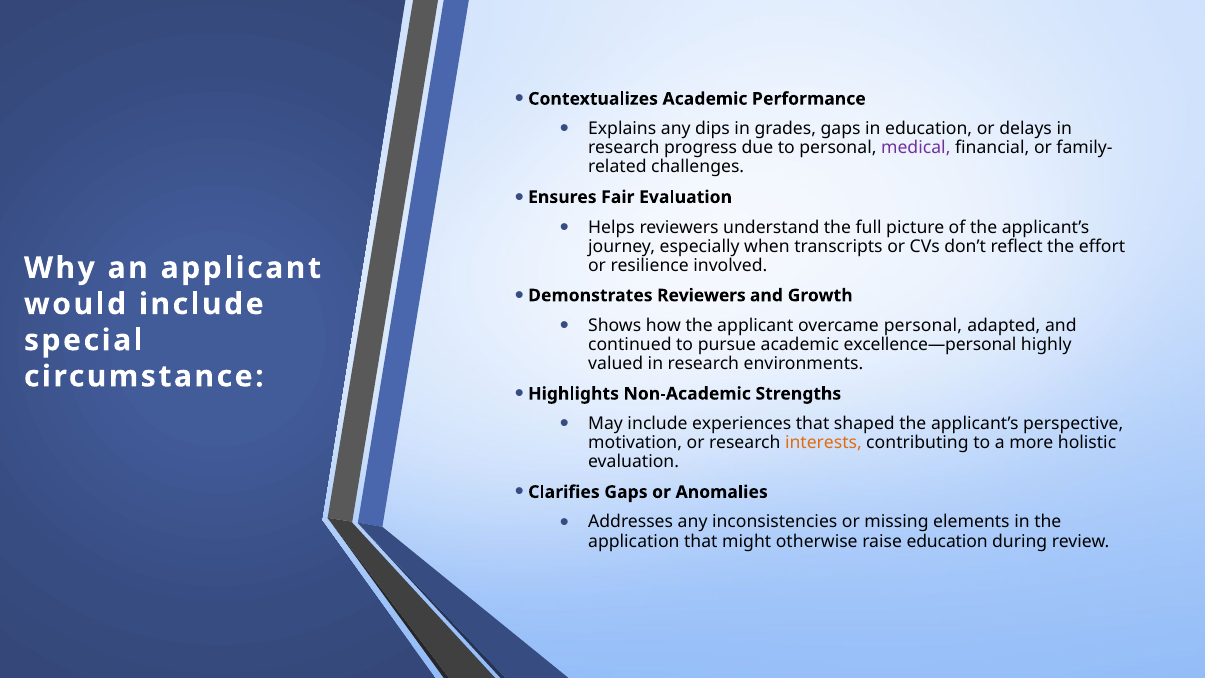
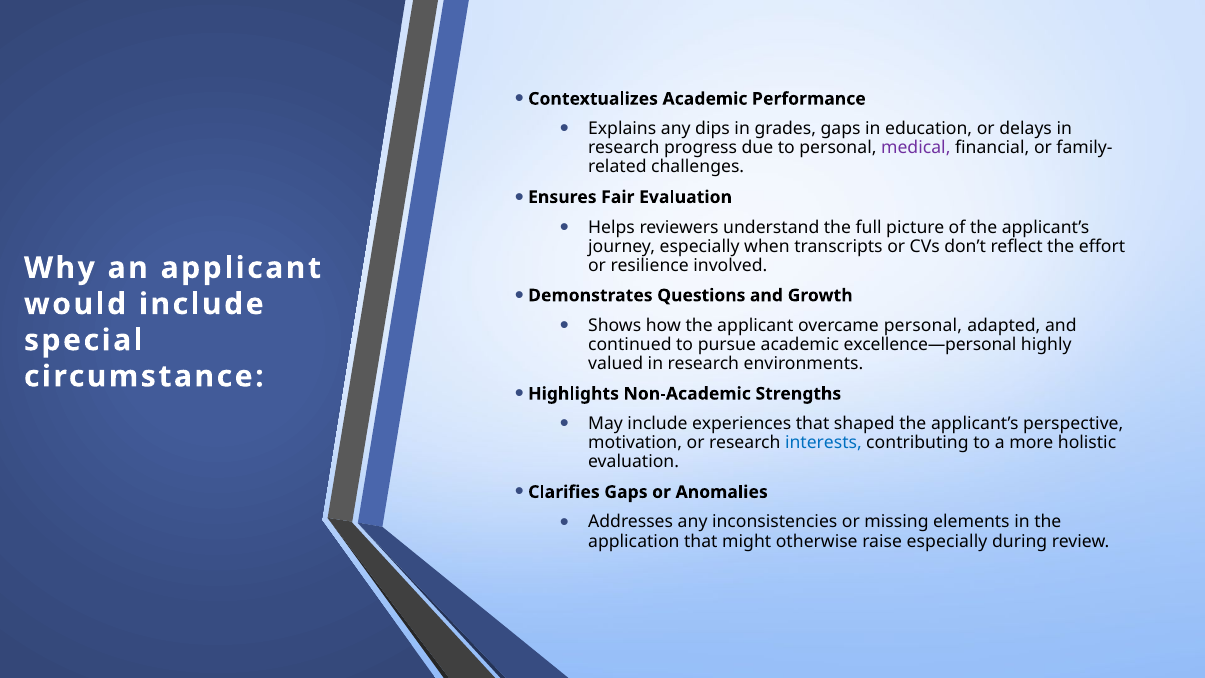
Demonstrates Reviewers: Reviewers -> Questions (701, 295)
interests colour: orange -> blue (823, 443)
raise education: education -> especially (947, 541)
